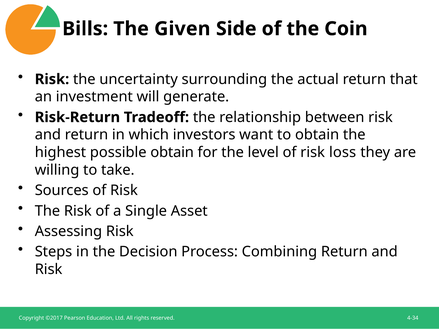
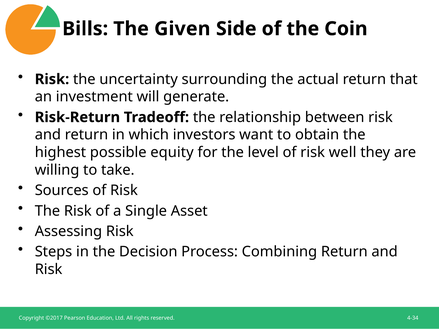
possible obtain: obtain -> equity (172, 152)
loss: loss -> well (343, 152)
